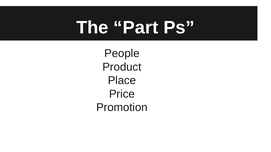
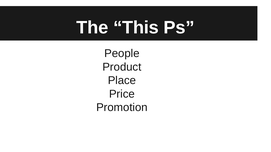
Part: Part -> This (136, 28)
